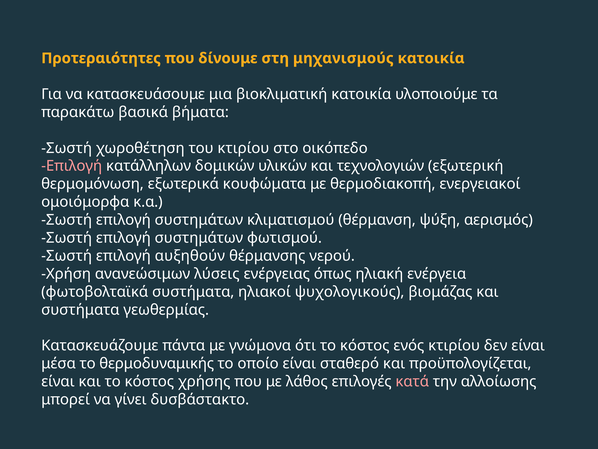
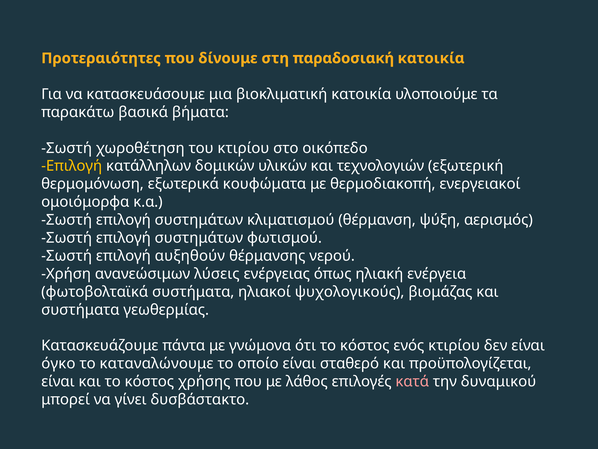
μηχανισμούς: μηχανισμούς -> παραδοσιακή (343, 58)
Επιλογή colour: pink -> yellow (72, 166)
μέσα: μέσα -> όγκο (58, 363)
θερμοδυναμικής: θερμοδυναμικής -> καταναλώνουμε (157, 363)
αλλοίωσης: αλλοίωσης -> δυναμικού (499, 381)
